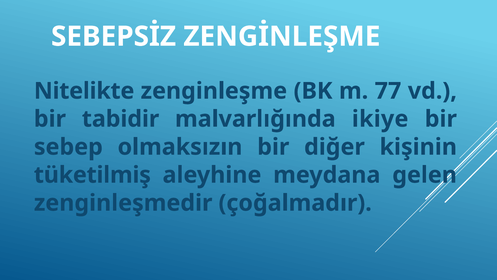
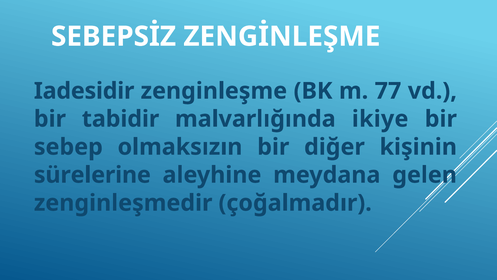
Nitelikte: Nitelikte -> Iadesidir (84, 91)
tüketilmiş: tüketilmiş -> sürelerine (92, 175)
